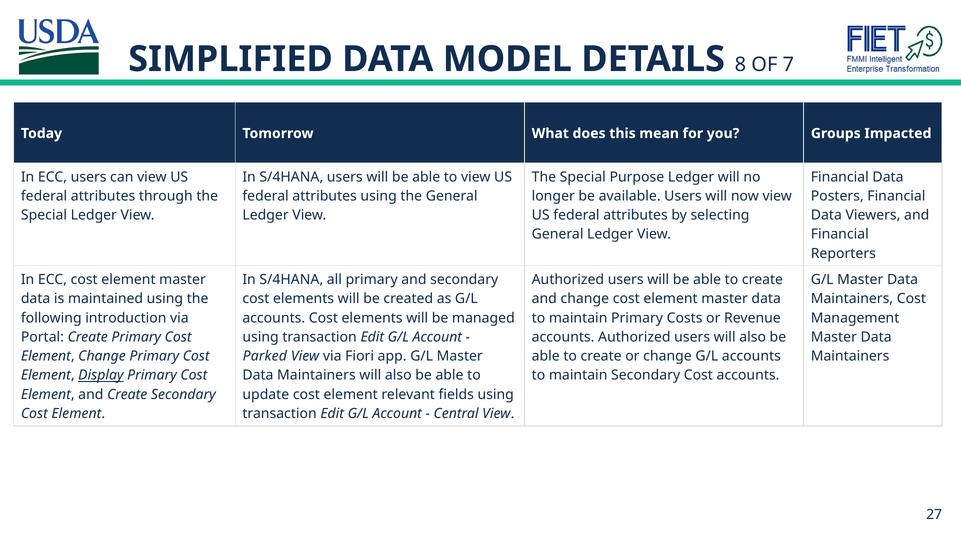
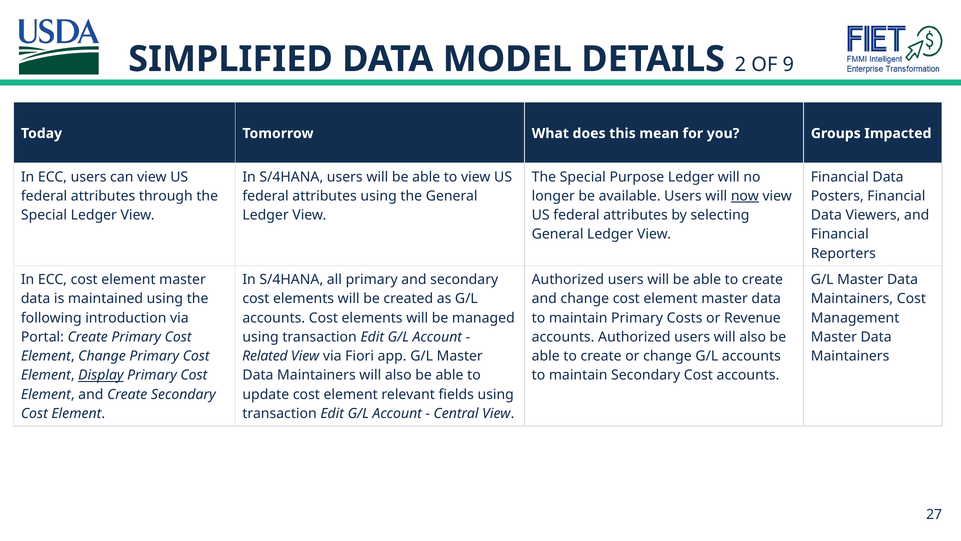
8: 8 -> 2 (740, 64)
7: 7 -> 9 (788, 64)
now underline: none -> present (745, 196)
Parked: Parked -> Related (265, 356)
